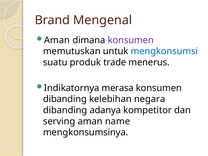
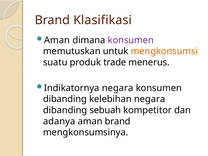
Mengenal: Mengenal -> Klasifikasi (103, 20)
mengkonsumsi colour: blue -> orange (164, 51)
Indikatornya merasa: merasa -> negara (118, 88)
adanya: adanya -> sebuah (105, 110)
serving: serving -> adanya (59, 121)
aman name: name -> brand (118, 121)
